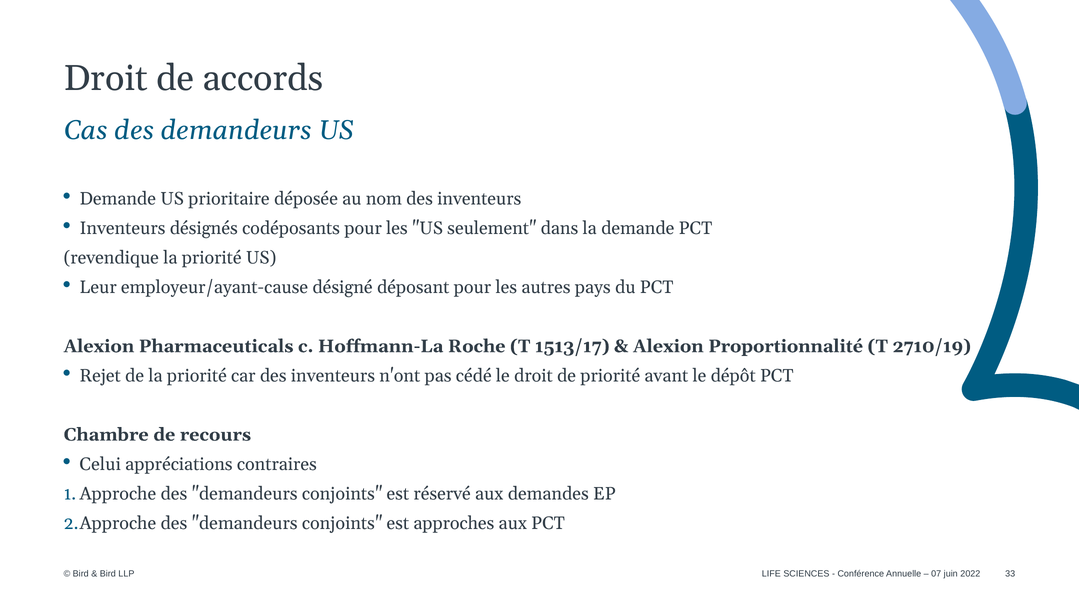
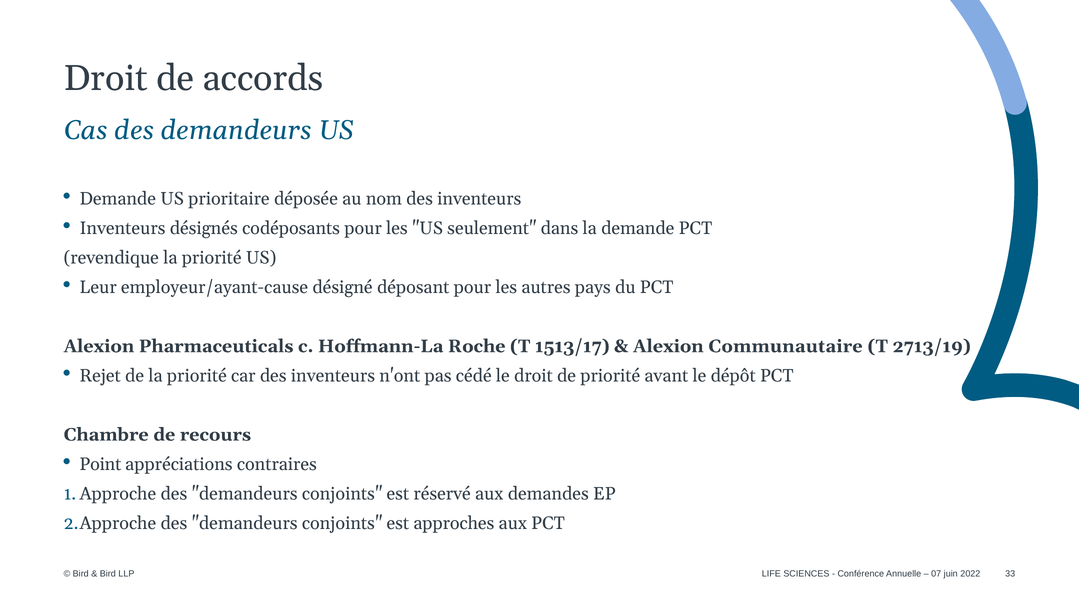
Proportionnalité: Proportionnalité -> Communautaire (786, 346)
2710/19: 2710/19 -> 2713/19 (932, 346)
Celui: Celui -> Point (100, 464)
